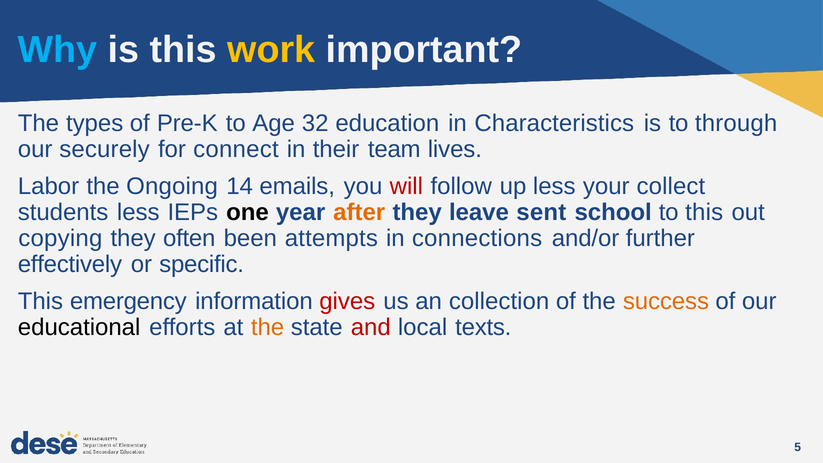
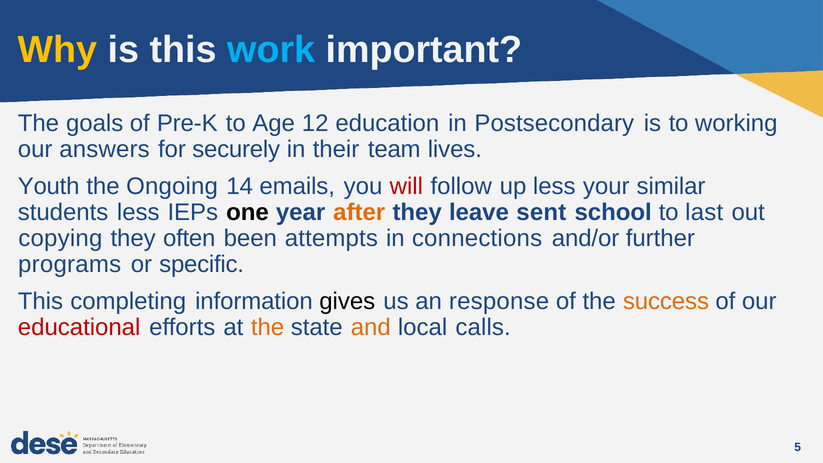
Why colour: light blue -> yellow (58, 50)
work colour: yellow -> light blue (271, 50)
types: types -> goals (95, 123)
32: 32 -> 12 (315, 123)
Characteristics: Characteristics -> Postsecondary (554, 123)
through: through -> working (736, 123)
securely: securely -> answers (105, 149)
connect: connect -> securely (236, 149)
Labor: Labor -> Youth (49, 186)
collect: collect -> similar (671, 186)
to this: this -> last (704, 212)
effectively: effectively -> programs (70, 264)
emergency: emergency -> completing (128, 301)
gives colour: red -> black (347, 301)
collection: collection -> response (499, 301)
educational colour: black -> red (79, 327)
and colour: red -> orange (371, 327)
texts: texts -> calls (483, 327)
